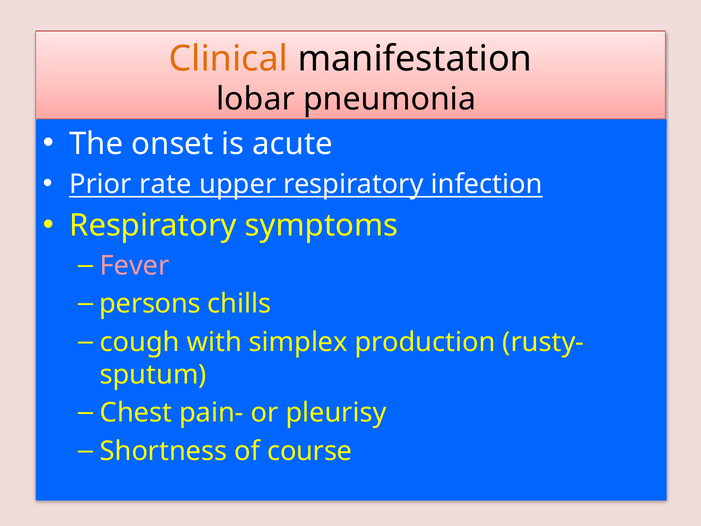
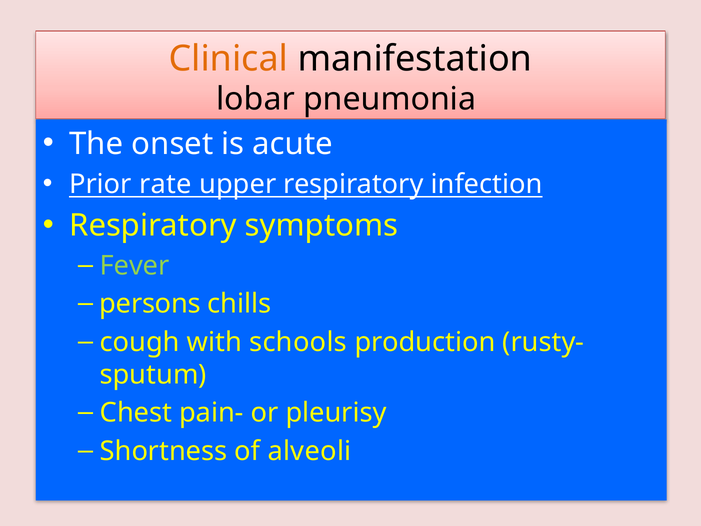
Fever colour: pink -> light green (135, 266)
simplex: simplex -> schools (298, 342)
course: course -> alveoli (309, 451)
